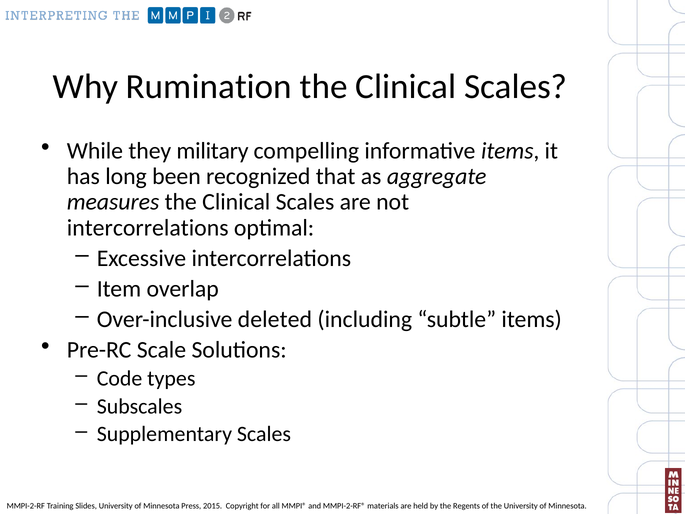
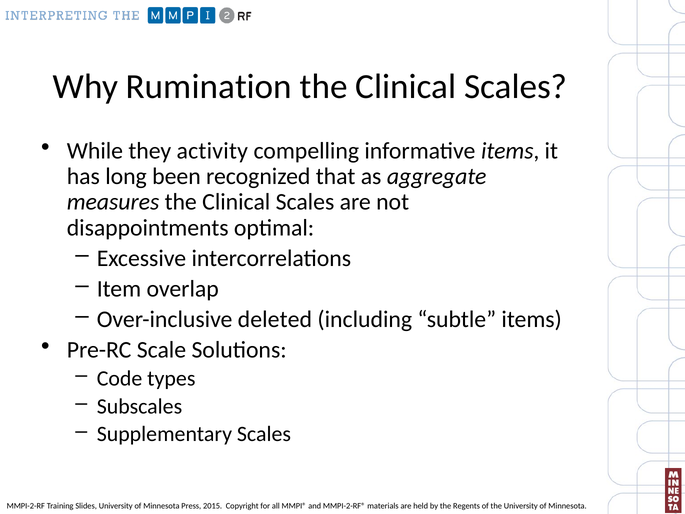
military: military -> activity (212, 151)
intercorrelations: intercorrelations -> disappointments (148, 228)
